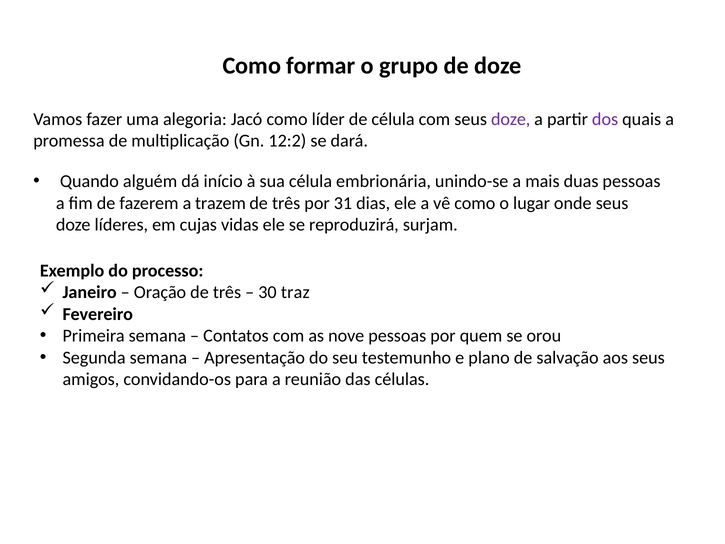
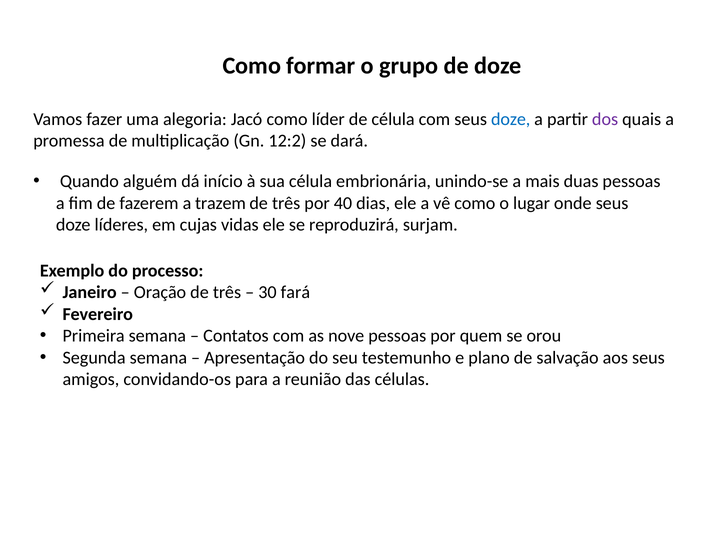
doze colour: purple -> blue (511, 119)
31: 31 -> 40 (343, 203)
traz: traz -> fará (295, 292)
